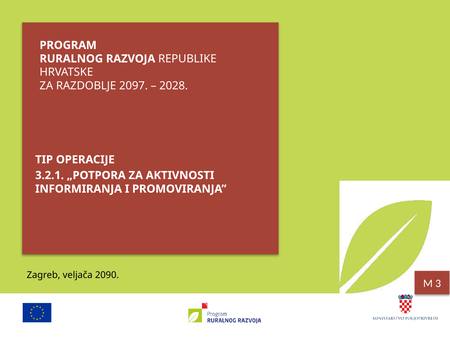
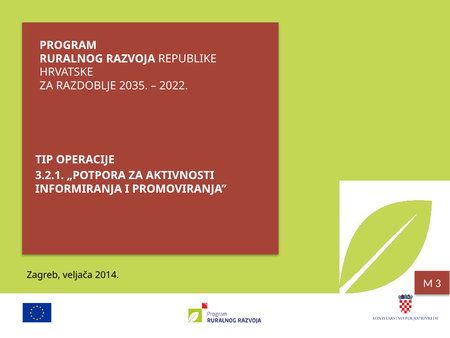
2097: 2097 -> 2035 (133, 86)
2028: 2028 -> 2022 (174, 86)
2090: 2090 -> 2014 (107, 275)
